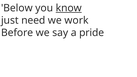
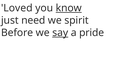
Below: Below -> Loved (17, 8)
work: work -> spirit (77, 20)
say underline: none -> present (60, 33)
